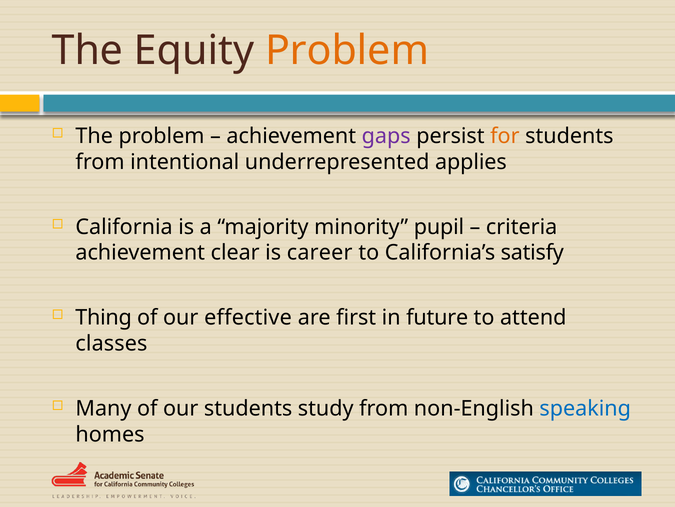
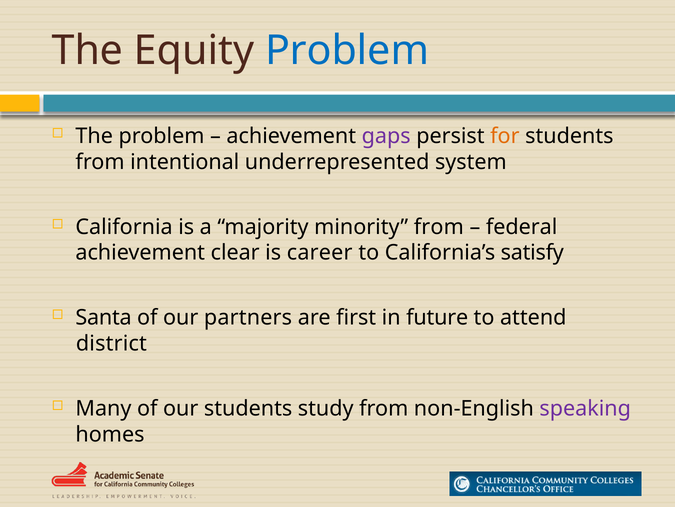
Problem colour: orange -> blue (347, 51)
applies: applies -> system (471, 162)
minority pupil: pupil -> from (439, 227)
criteria: criteria -> federal (522, 227)
Thing: Thing -> Santa (104, 317)
effective: effective -> partners (248, 317)
classes: classes -> district (111, 343)
speaking colour: blue -> purple (585, 408)
